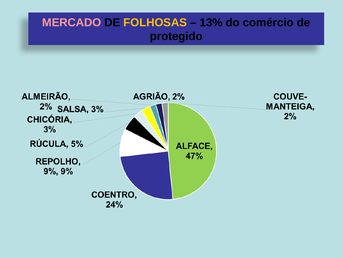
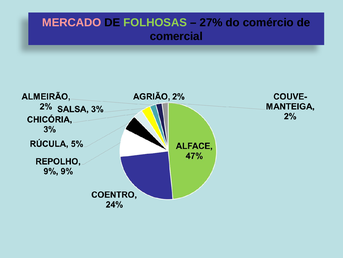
FOLHOSAS colour: yellow -> light green (155, 23)
13%: 13% -> 27% (211, 23)
protegido: protegido -> comercial (176, 36)
